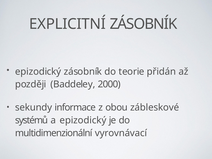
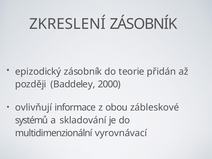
EXPLICITNÍ: EXPLICITNÍ -> ZKRESLENÍ (67, 24)
sekundy: sekundy -> ovlivňují (34, 107)
a epizodický: epizodický -> skladování (83, 120)
